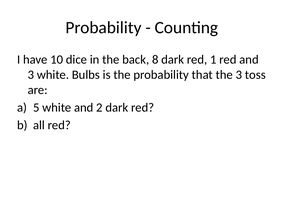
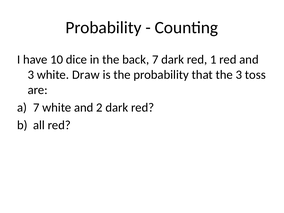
back 8: 8 -> 7 (155, 60)
Bulbs: Bulbs -> Draw (86, 75)
5: 5 -> 7 (36, 108)
